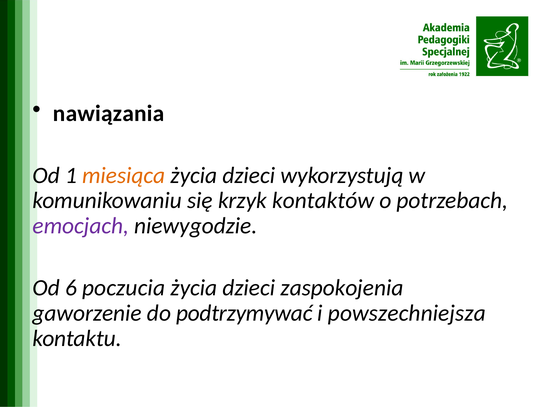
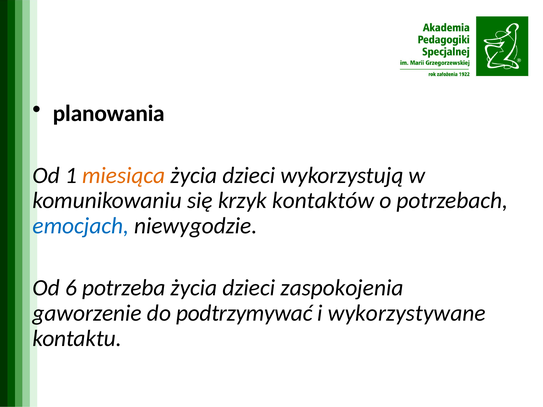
nawiązania: nawiązania -> planowania (109, 113)
emocjach colour: purple -> blue (81, 226)
poczucia: poczucia -> potrzeba (124, 288)
powszechniejsza: powszechniejsza -> wykorzystywane (407, 313)
